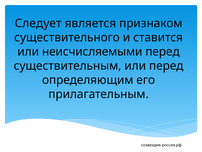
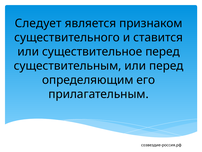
неисчисляемыми: неисчисляемыми -> существительное (92, 52)
